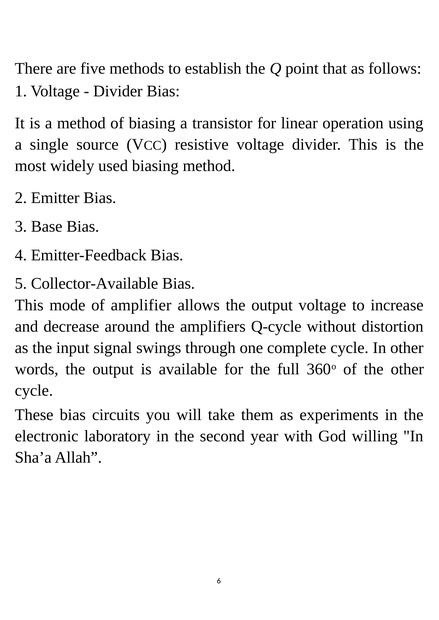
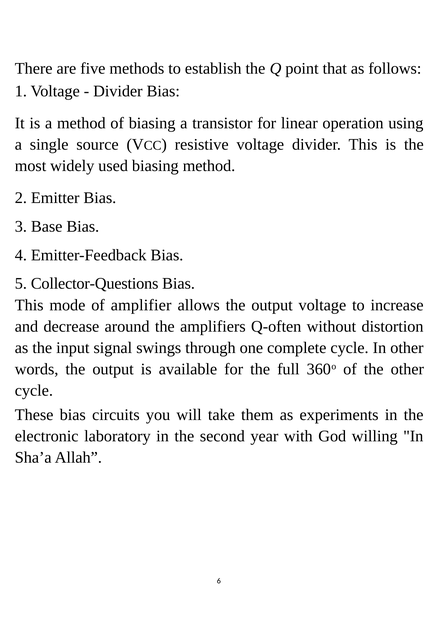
Collector-Available: Collector-Available -> Collector-Questions (95, 284)
Q-cycle: Q-cycle -> Q-often (276, 327)
